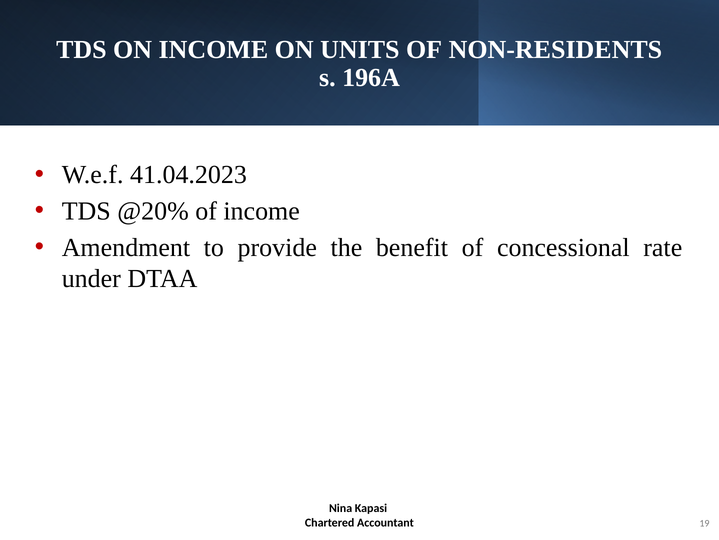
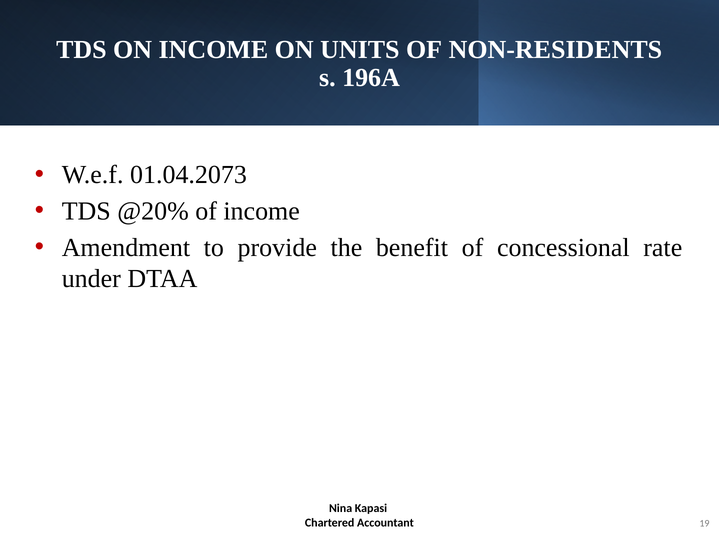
41.04.2023: 41.04.2023 -> 01.04.2073 (188, 175)
